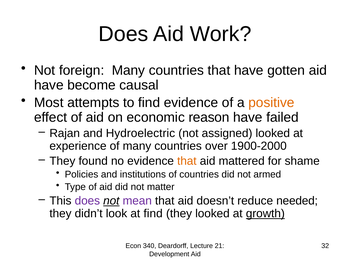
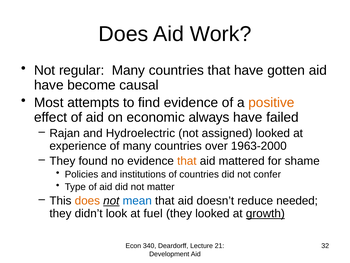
foreign: foreign -> regular (82, 70)
reason: reason -> always (209, 117)
1900-2000: 1900-2000 -> 1963-2000 (259, 146)
armed: armed -> confer (267, 174)
does colour: purple -> orange (87, 200)
mean colour: purple -> blue (137, 200)
at find: find -> fuel (153, 213)
